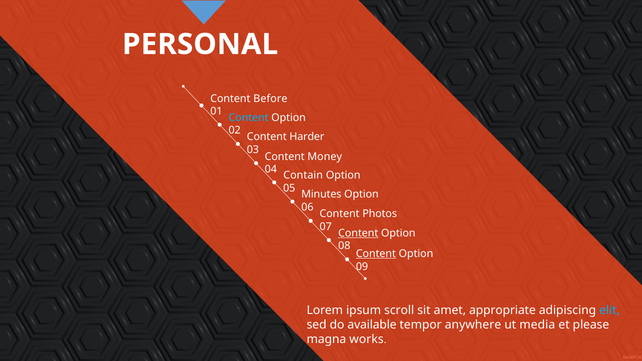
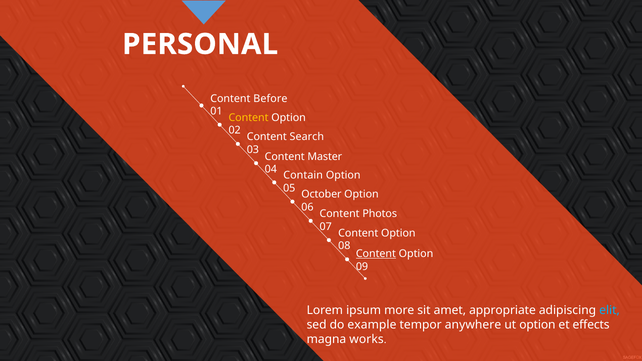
Content colour: light blue -> yellow (249, 118)
Harder: Harder -> Search (307, 137)
Money: Money -> Master (325, 157)
Minutes: Minutes -> October (321, 195)
Content underline: present -> none (358, 233)
scroll: scroll -> more (399, 311)
available: available -> example (372, 325)
ut media: media -> option (537, 325)
please: please -> effects (591, 325)
